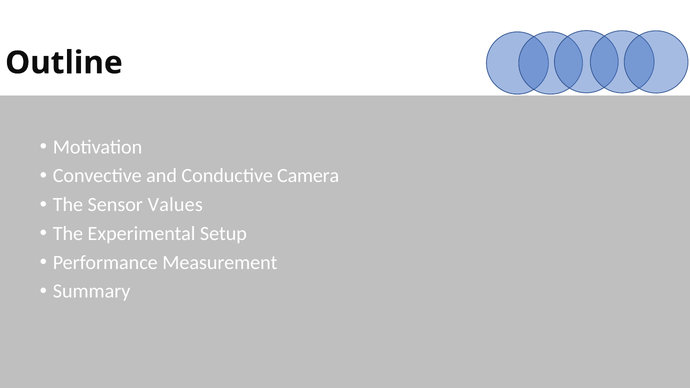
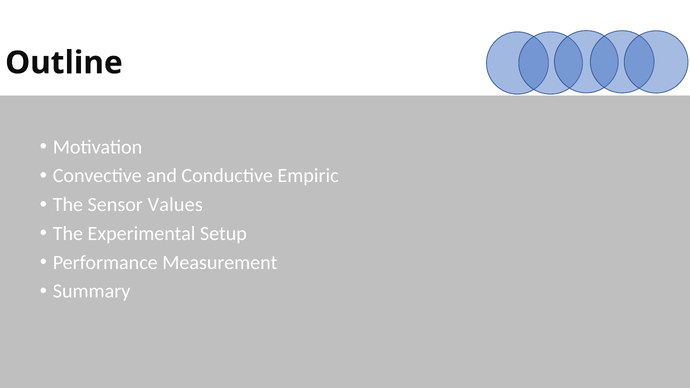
Camera: Camera -> Empiric (308, 176)
